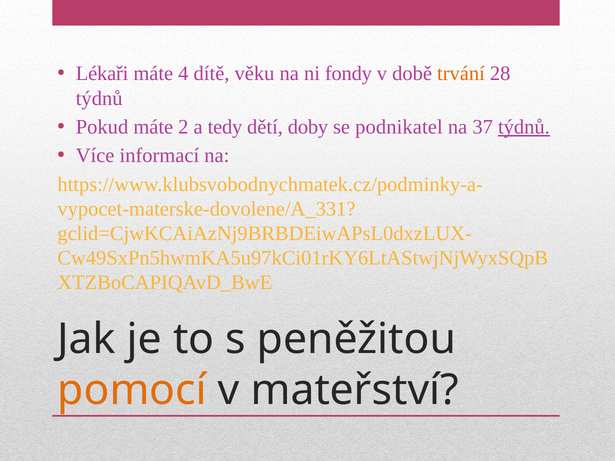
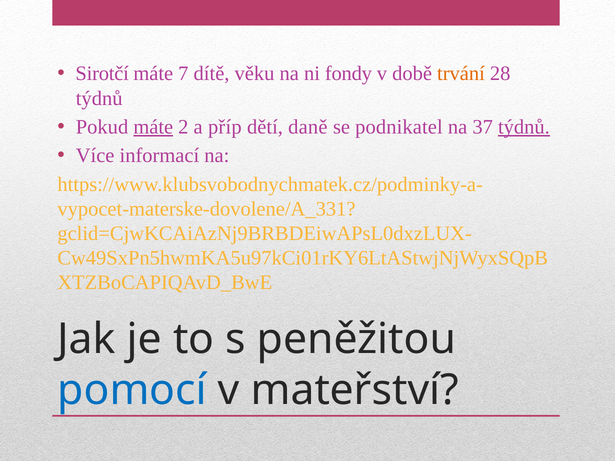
Lékaři: Lékaři -> Sirotčí (102, 74)
4: 4 -> 7 (183, 74)
máte underline: none -> present (153, 127)
tedy: tedy -> příp (225, 127)
doby: doby -> daně (308, 127)
pomocí colour: orange -> blue (132, 390)
